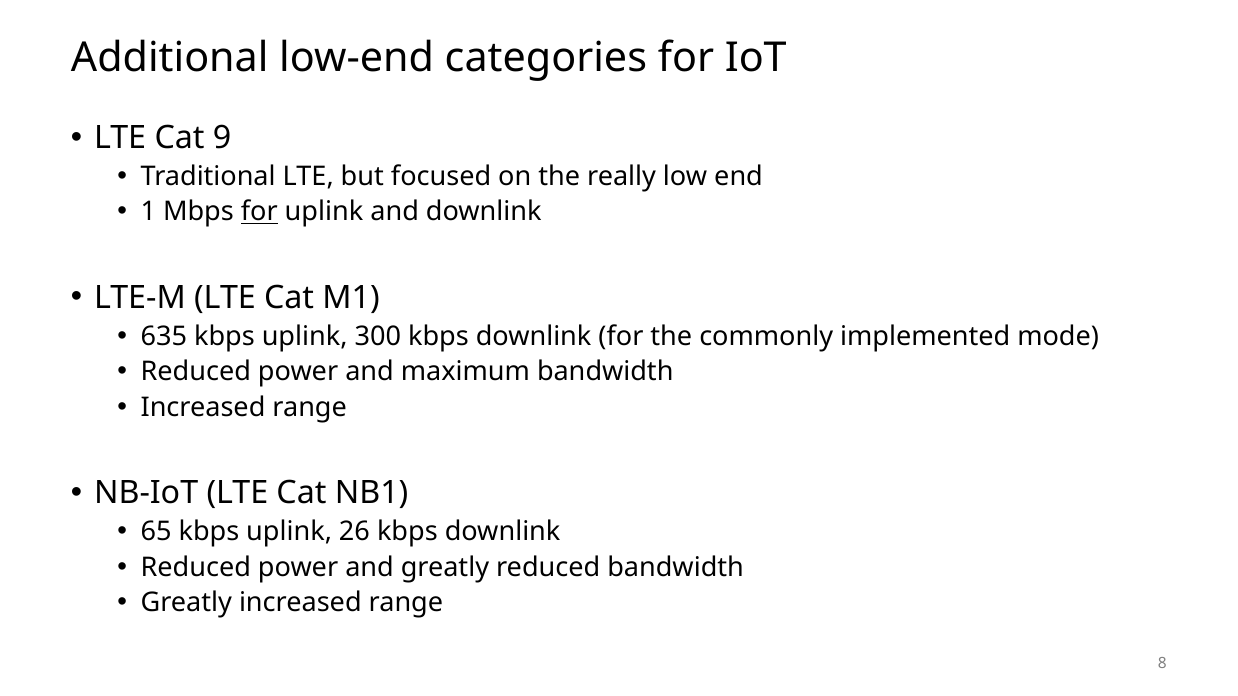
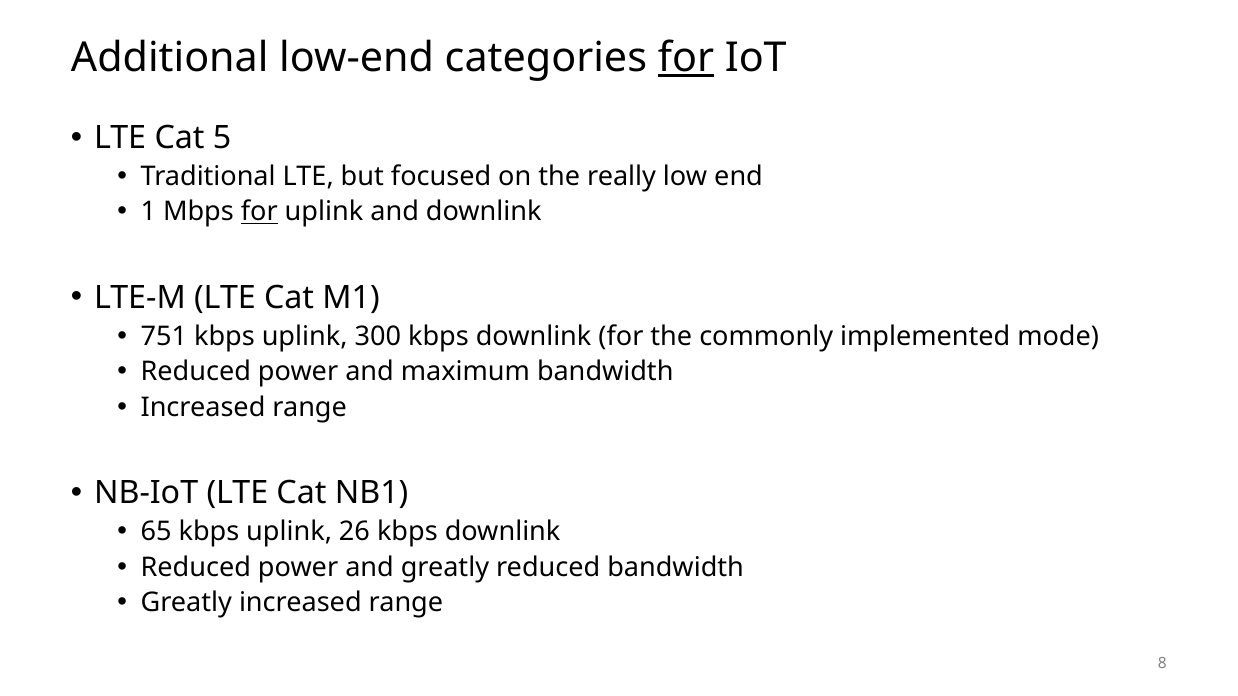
for underline: none -> present (686, 58)
9: 9 -> 5 (222, 138)
635: 635 -> 751 (164, 336)
